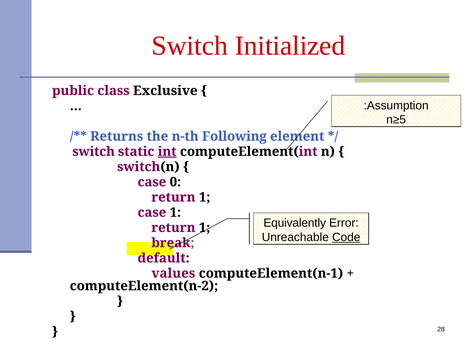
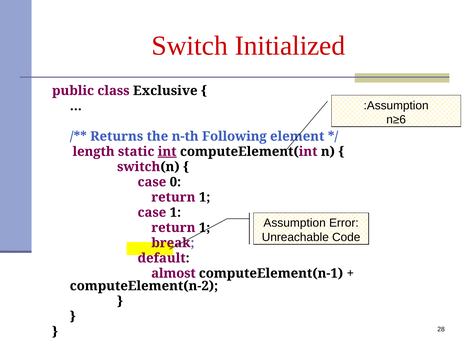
n≥5: n≥5 -> n≥6 (396, 120)
switch: switch -> length (94, 152)
Equivalently: Equivalently -> Assumption (295, 224)
Code underline: present -> none (346, 238)
values: values -> almost (173, 274)
